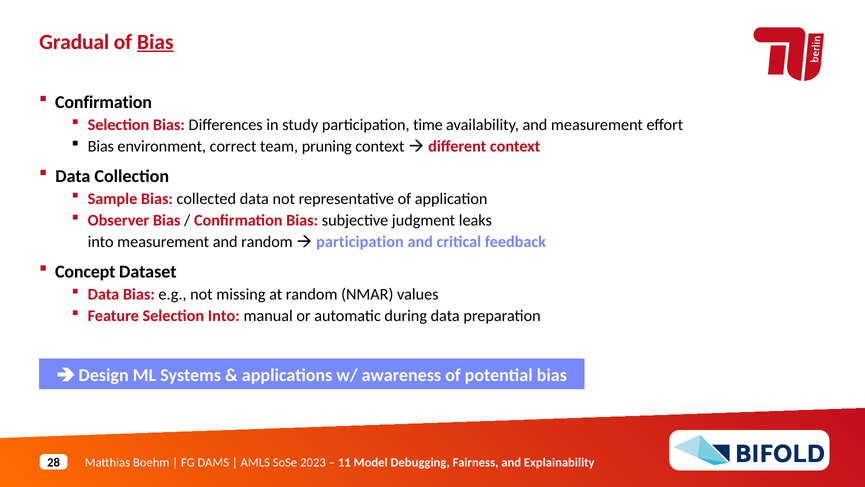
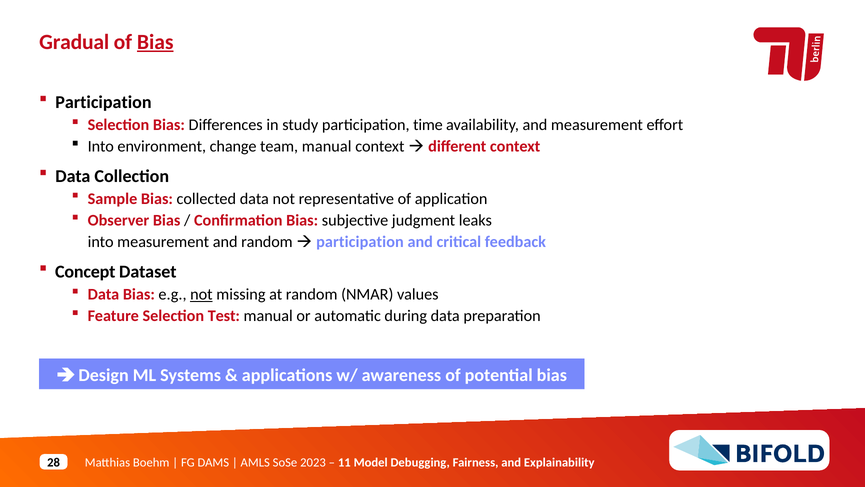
Confirmation: Confirmation -> Participation (103, 102)
Bias: Bias -> Into (101, 146)
correct: correct -> change (233, 146)
team pruning: pruning -> manual (327, 146)
not underline: none -> present (201, 294)
Selection Into: Into -> Test (224, 316)
